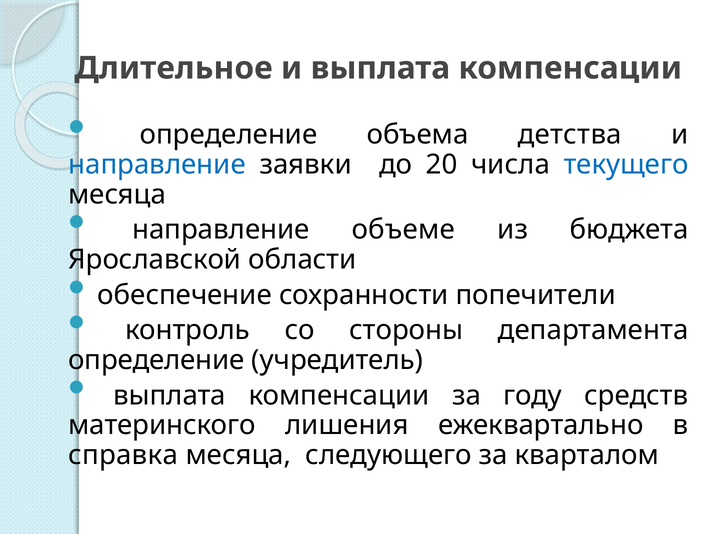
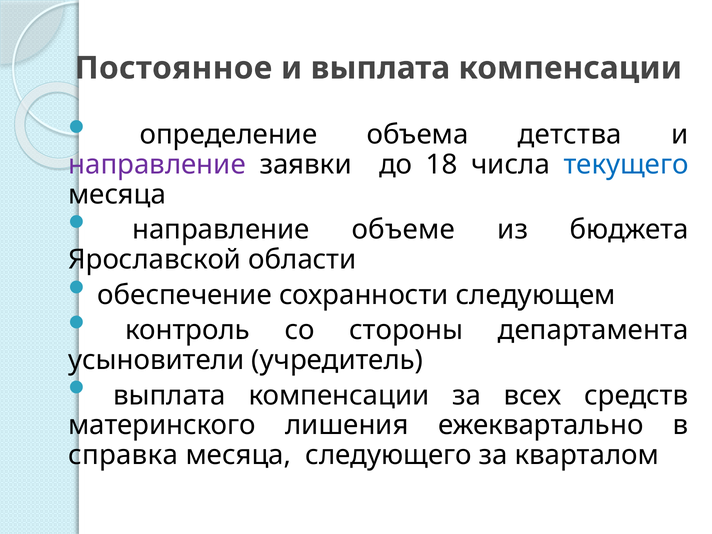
Длительное: Длительное -> Постоянное (173, 68)
направление colour: blue -> purple (157, 165)
20: 20 -> 18 (442, 165)
попечители: попечители -> следующем (536, 295)
определение: определение -> усыновители (156, 360)
году: году -> всех (533, 395)
